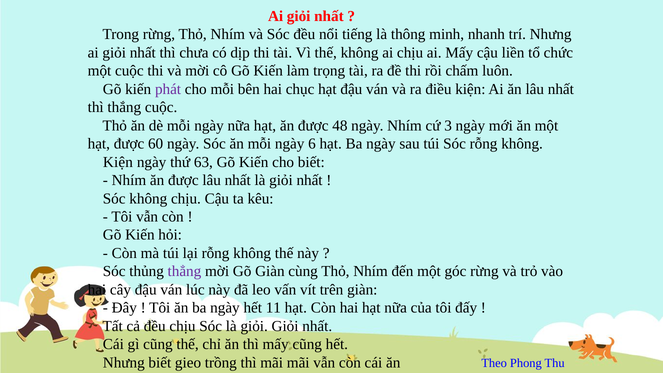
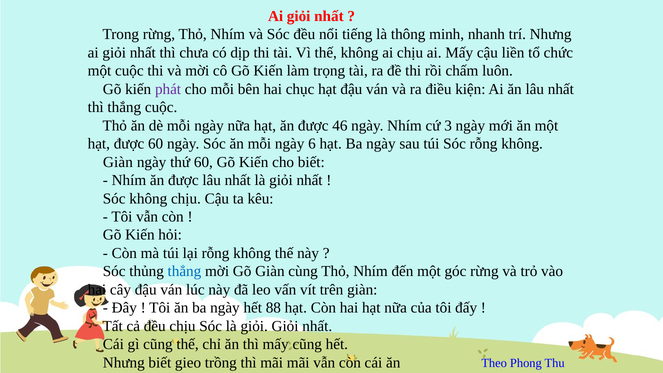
48: 48 -> 46 (340, 126)
Kiện: Kiện -> Giàn (118, 162)
thứ 63: 63 -> 60 (203, 162)
thẳng colour: purple -> blue (184, 271)
11: 11 -> 88 (273, 308)
